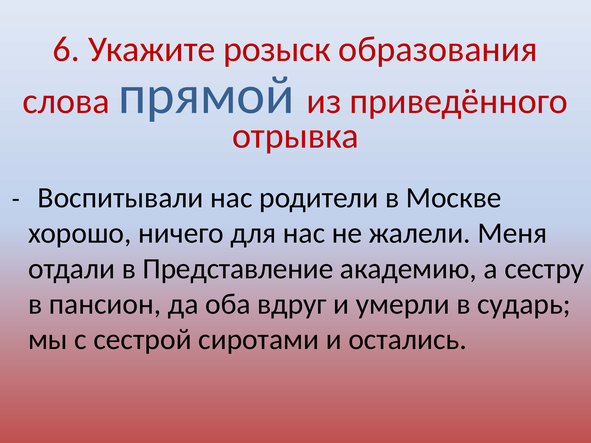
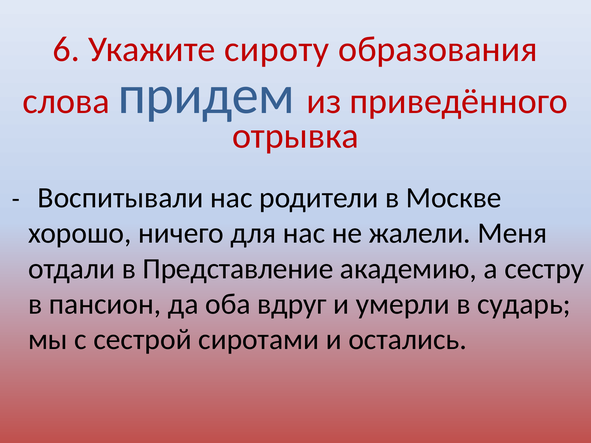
розыск: розыск -> сироту (277, 49)
прямой: прямой -> придем (206, 95)
